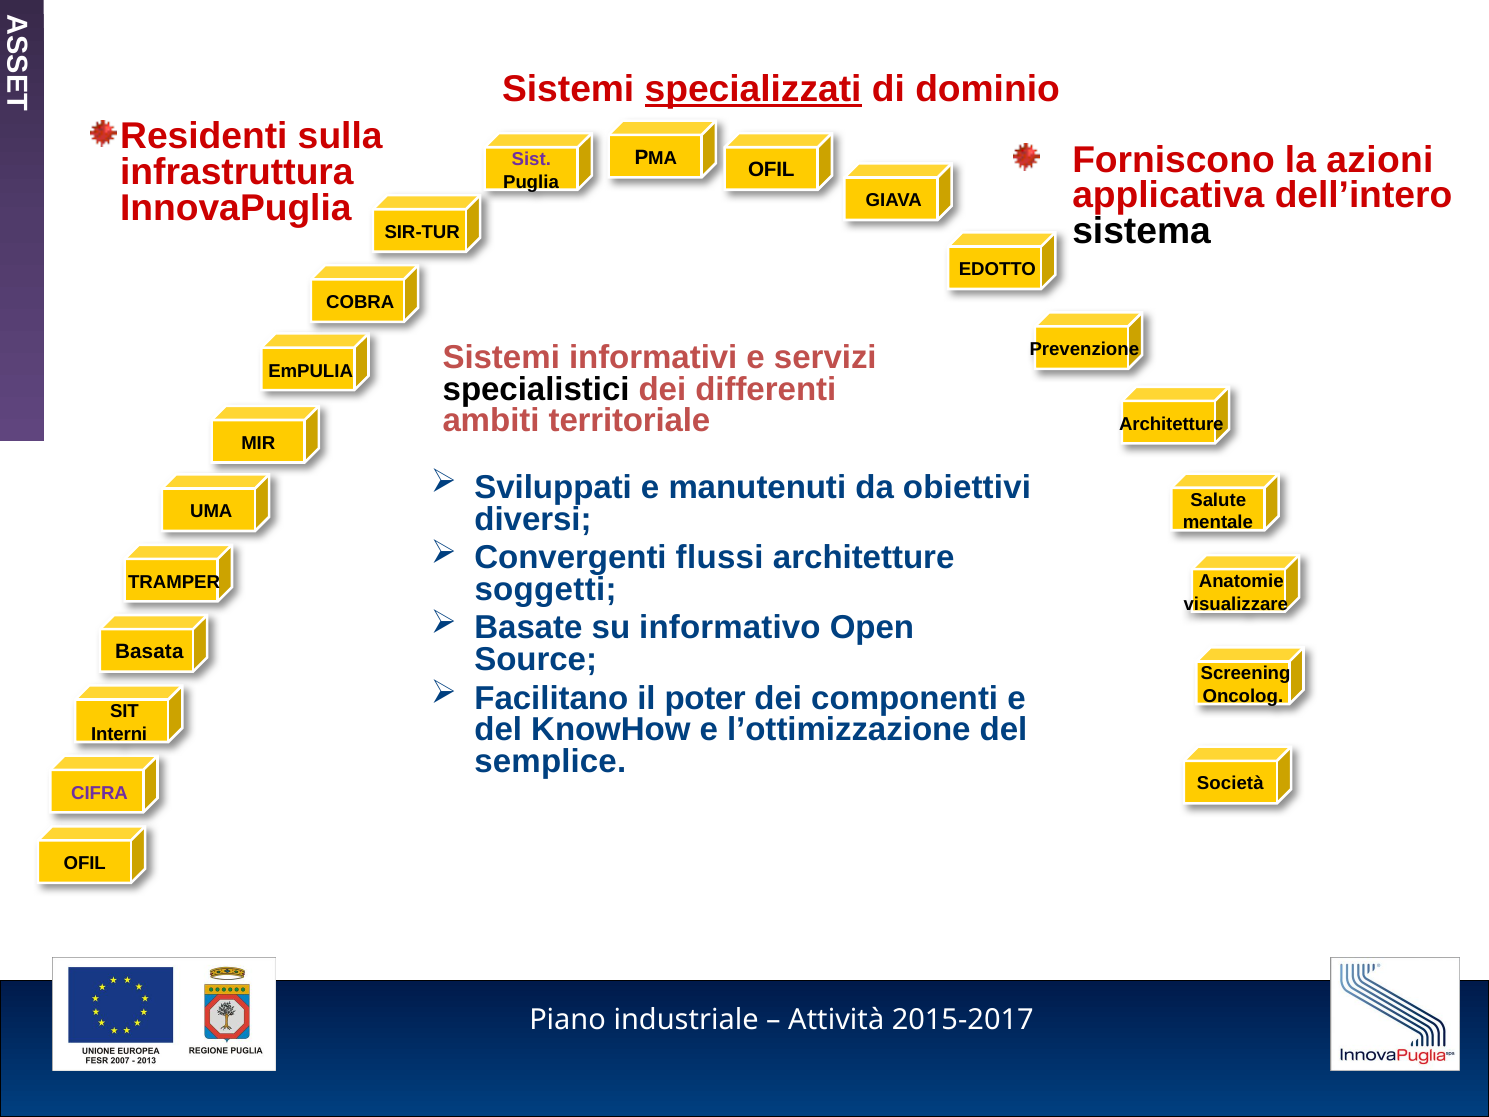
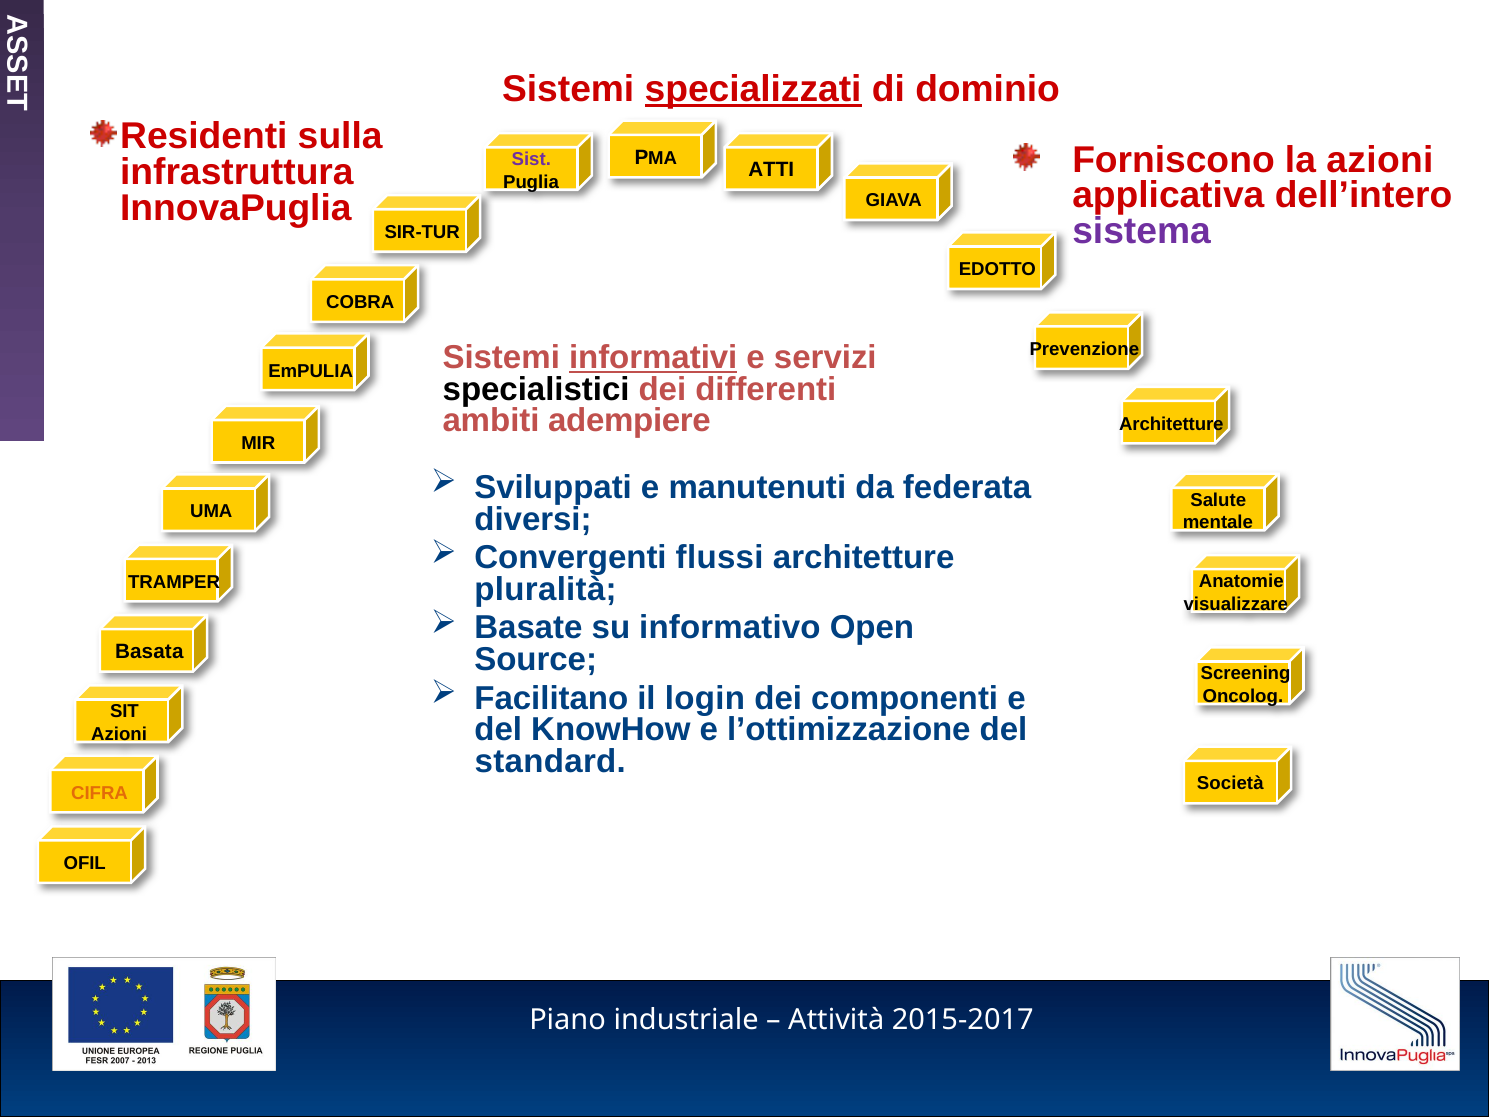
OFIL: OFIL -> ATTI (771, 170)
sistema colour: black -> purple (1142, 231)
informativi underline: none -> present (653, 357)
territoriale: territoriale -> adempiere (630, 421)
obiettivi: obiettivi -> federata (967, 488)
soggetti: soggetti -> pluralità (546, 589)
poter: poter -> login (705, 698)
Interni: Interni -> Azioni (119, 734)
semplice: semplice -> standard (550, 762)
CIFRA colour: purple -> orange (100, 793)
